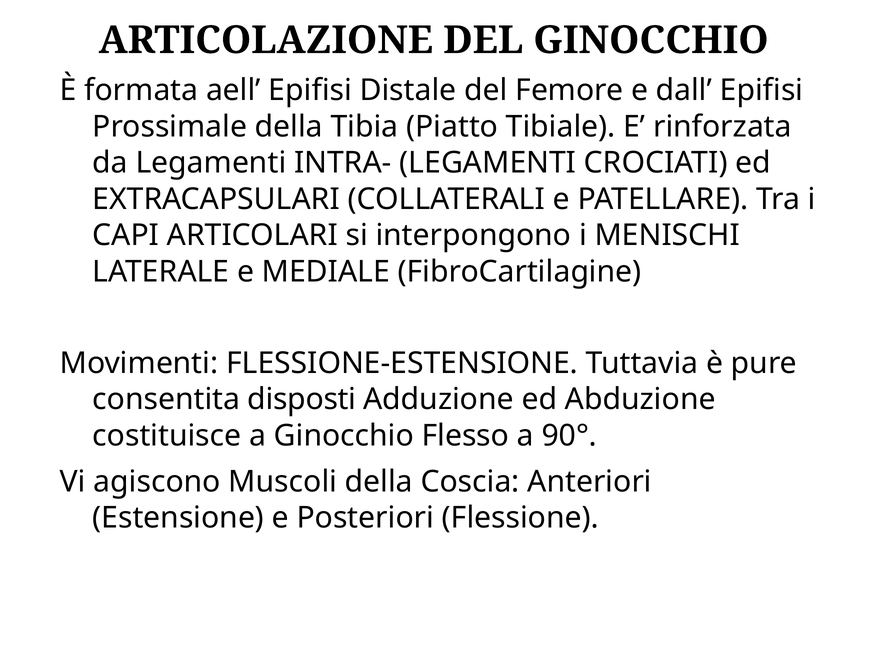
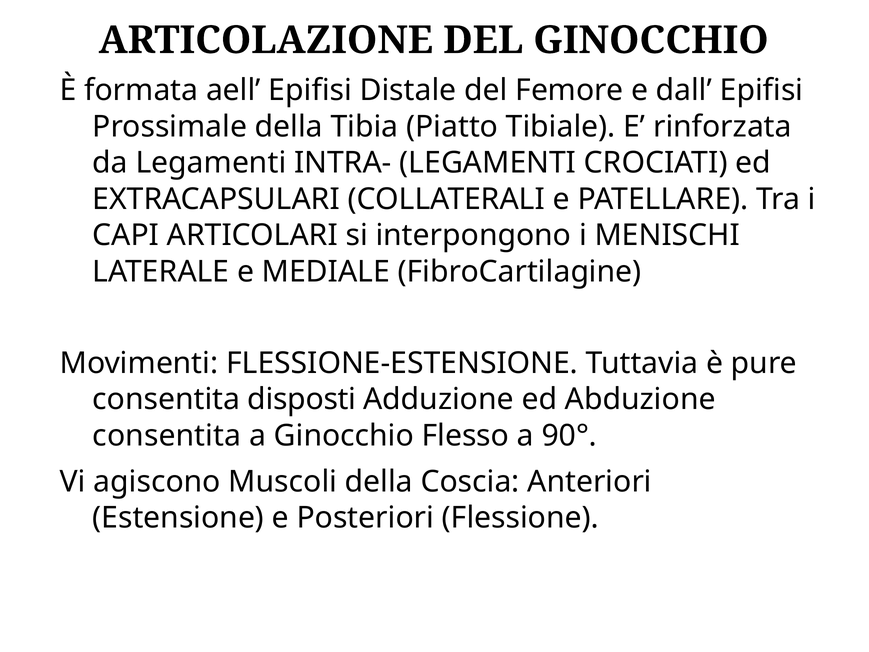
costituisce: costituisce -> consentita (167, 436)
